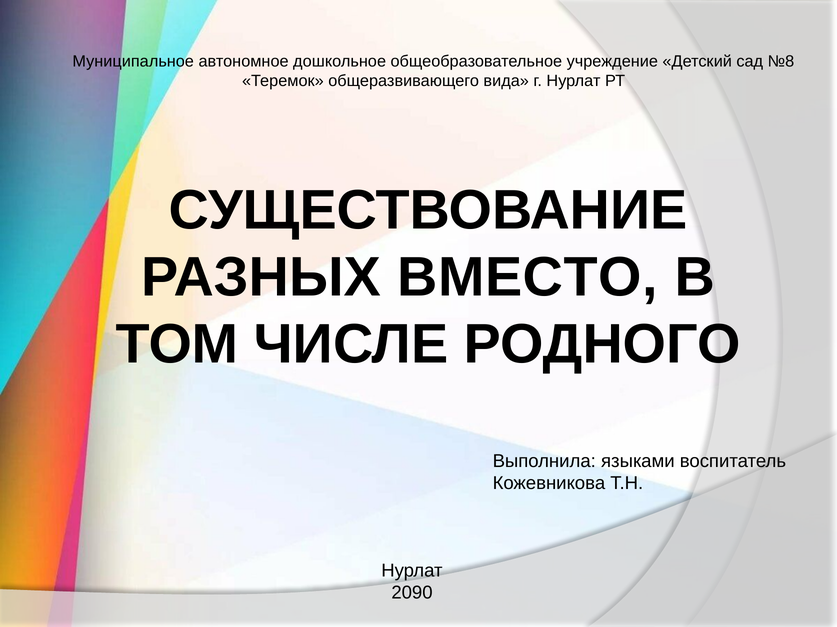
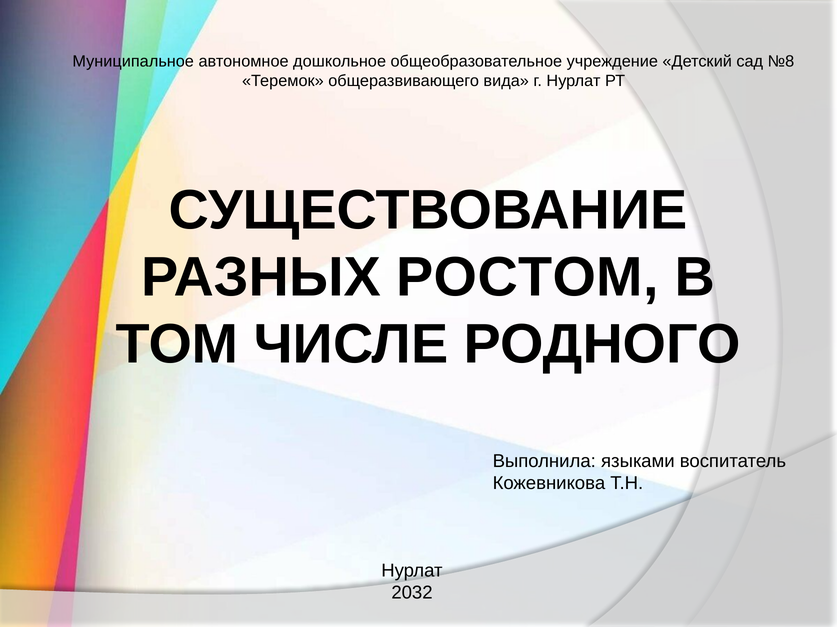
ВМЕСТО: ВМЕСТО -> РОСТОМ (528, 278)
2090: 2090 -> 2032 (412, 593)
